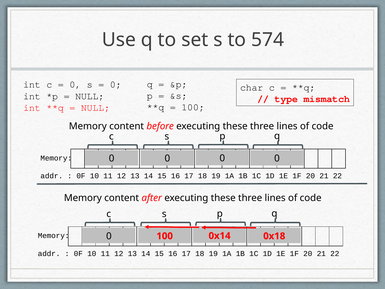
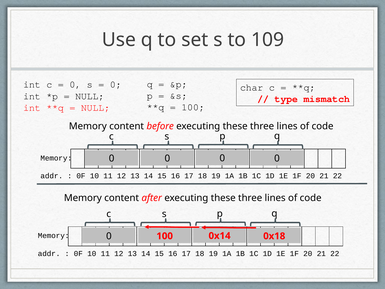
574: 574 -> 109 (268, 40)
